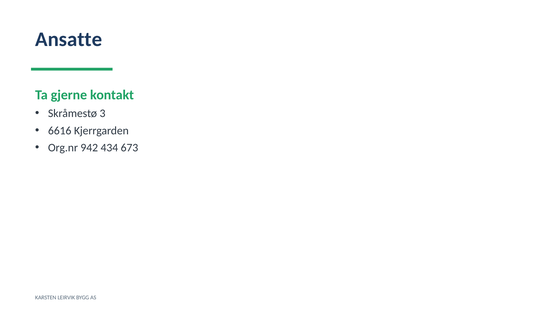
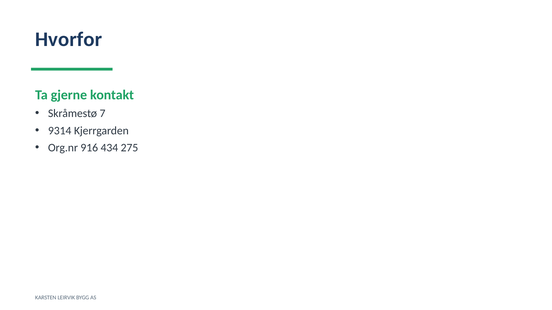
Ansatte: Ansatte -> Hvorfor (69, 39)
3: 3 -> 7 (102, 114)
6616: 6616 -> 9314 (60, 131)
942: 942 -> 916 (89, 148)
673: 673 -> 275 (129, 148)
